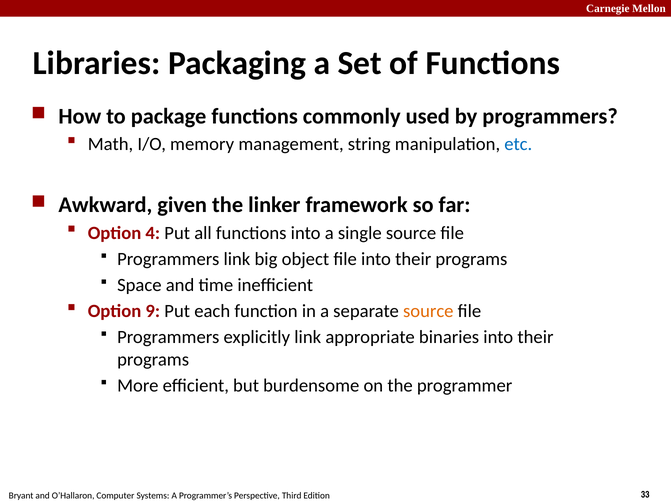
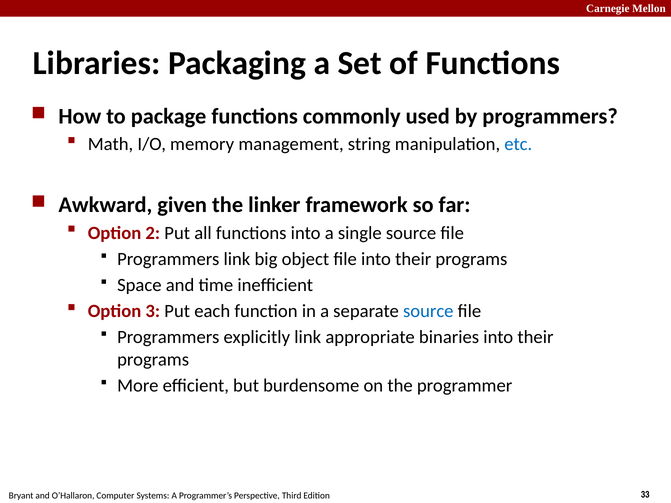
4: 4 -> 2 (153, 233)
9: 9 -> 3 (153, 311)
source colour: orange -> blue (428, 311)
